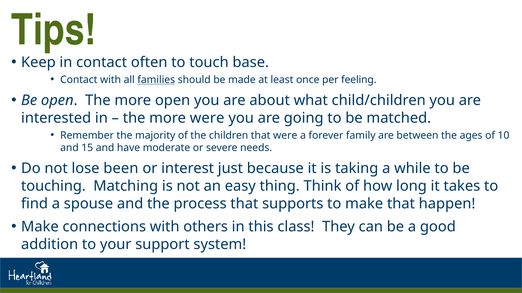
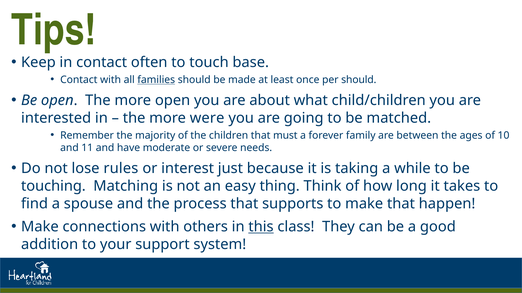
per feeling: feeling -> should (359, 80)
that were: were -> must (285, 136)
15: 15 -> 11 (87, 148)
been: been -> rules (121, 169)
this underline: none -> present (261, 227)
